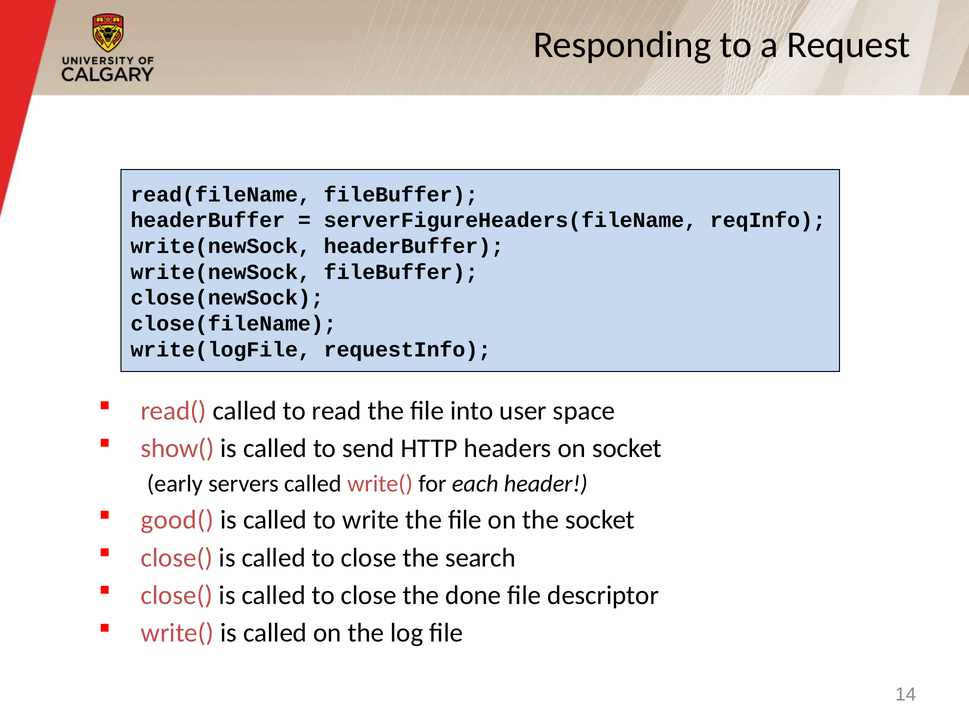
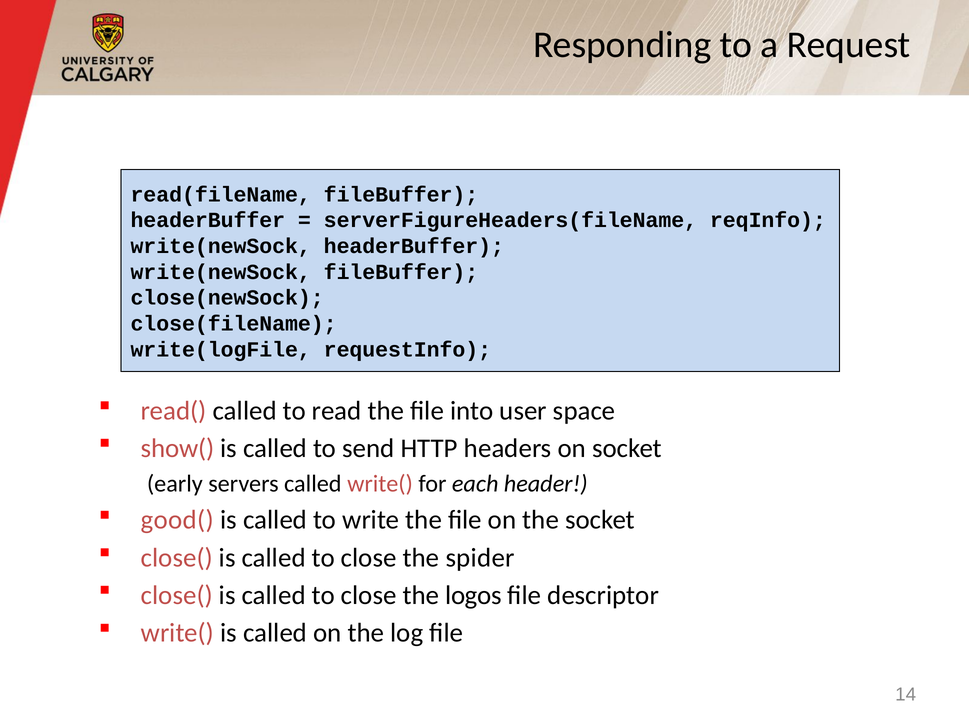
search: search -> spider (480, 557)
done: done -> logos (474, 595)
